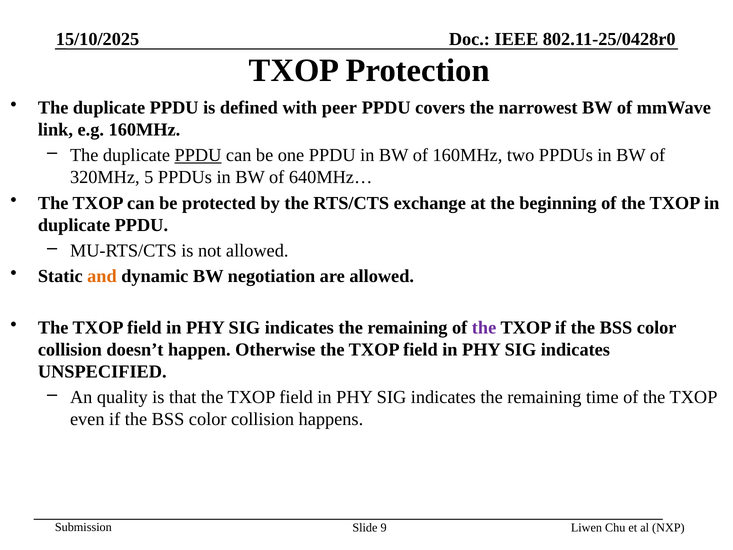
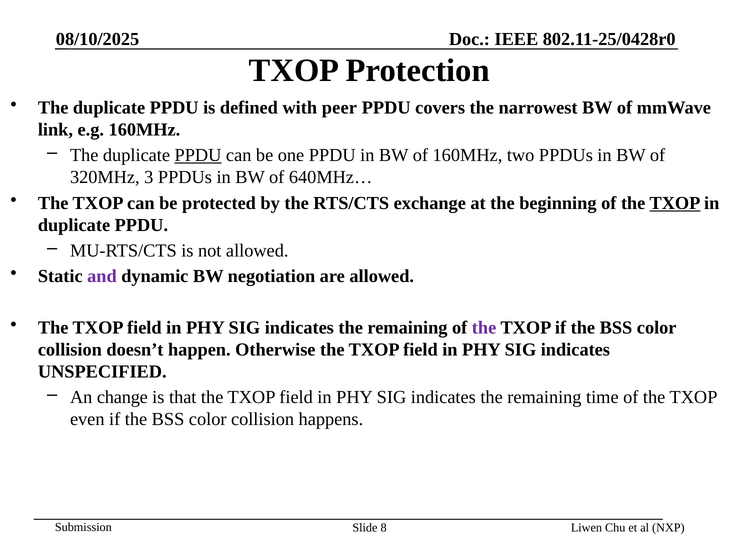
15/10/2025: 15/10/2025 -> 08/10/2025 (98, 39)
5: 5 -> 3 (149, 177)
TXOP underline: none -> present (675, 203)
and colour: orange -> purple (102, 276)
quality: quality -> change (122, 397)
9: 9 -> 8 (384, 527)
